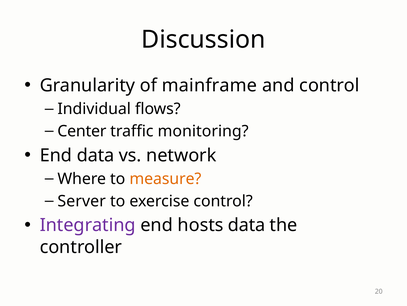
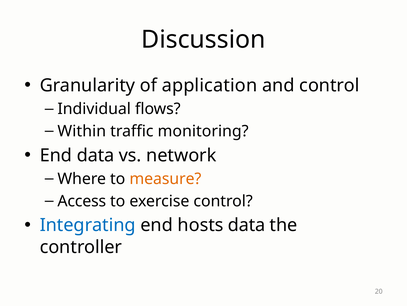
mainframe: mainframe -> application (209, 85)
Center: Center -> Within (82, 131)
Server: Server -> Access (82, 201)
Integrating colour: purple -> blue (88, 225)
